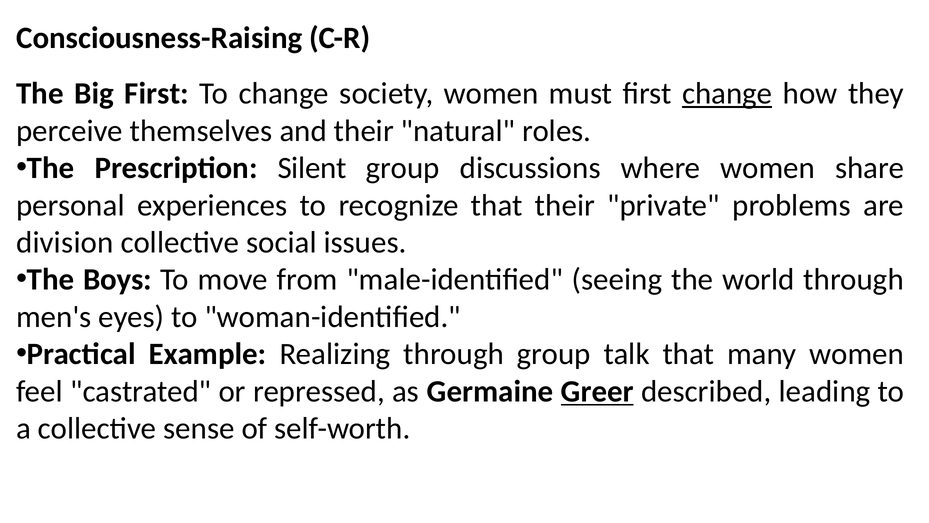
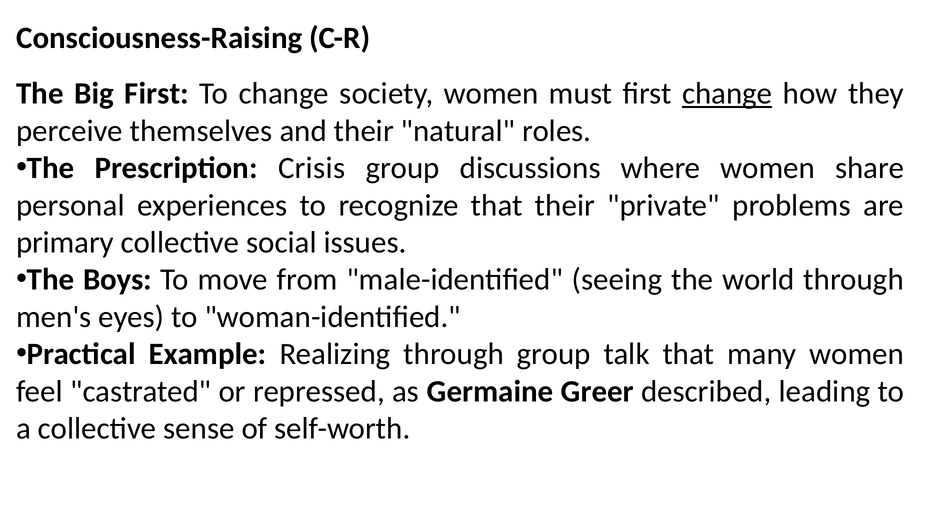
Silent: Silent -> Crisis (312, 168)
division: division -> primary (65, 242)
Greer underline: present -> none (597, 391)
